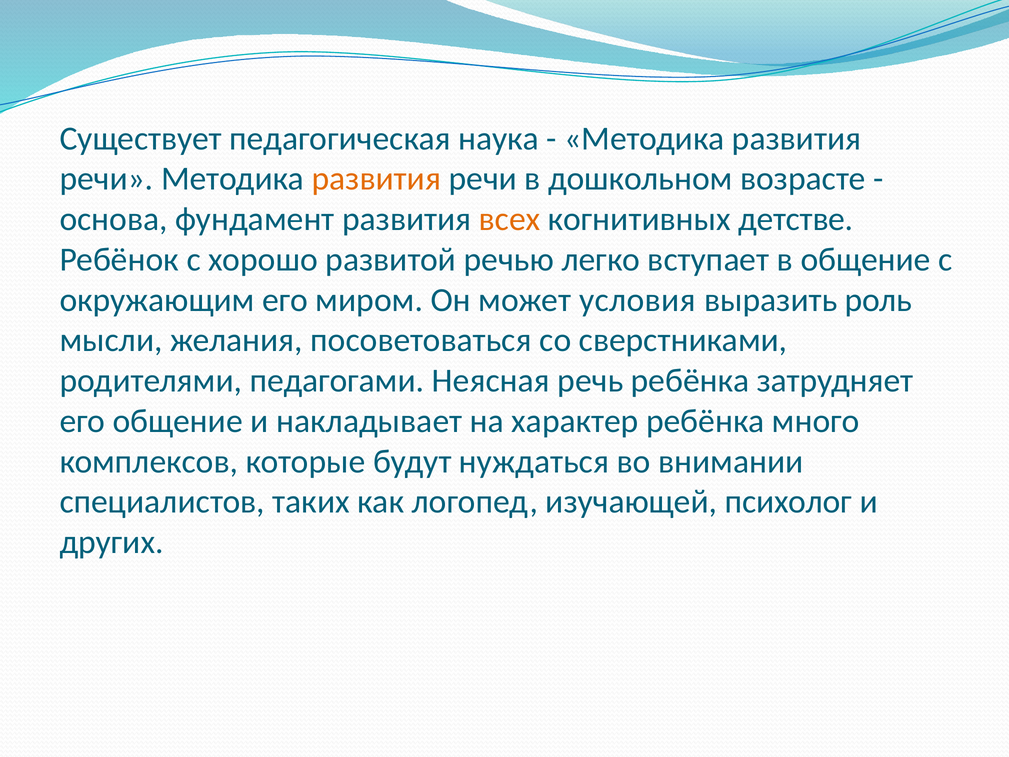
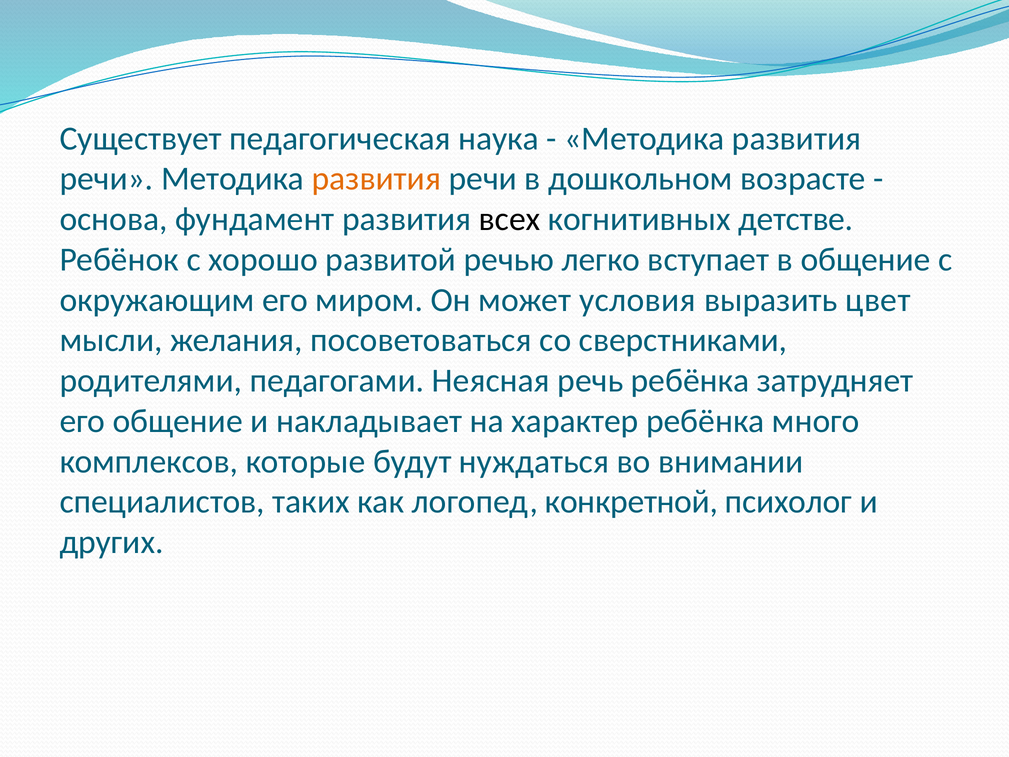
всех colour: orange -> black (510, 219)
роль: роль -> цвет (878, 300)
изучающей: изучающей -> конкретной (631, 502)
